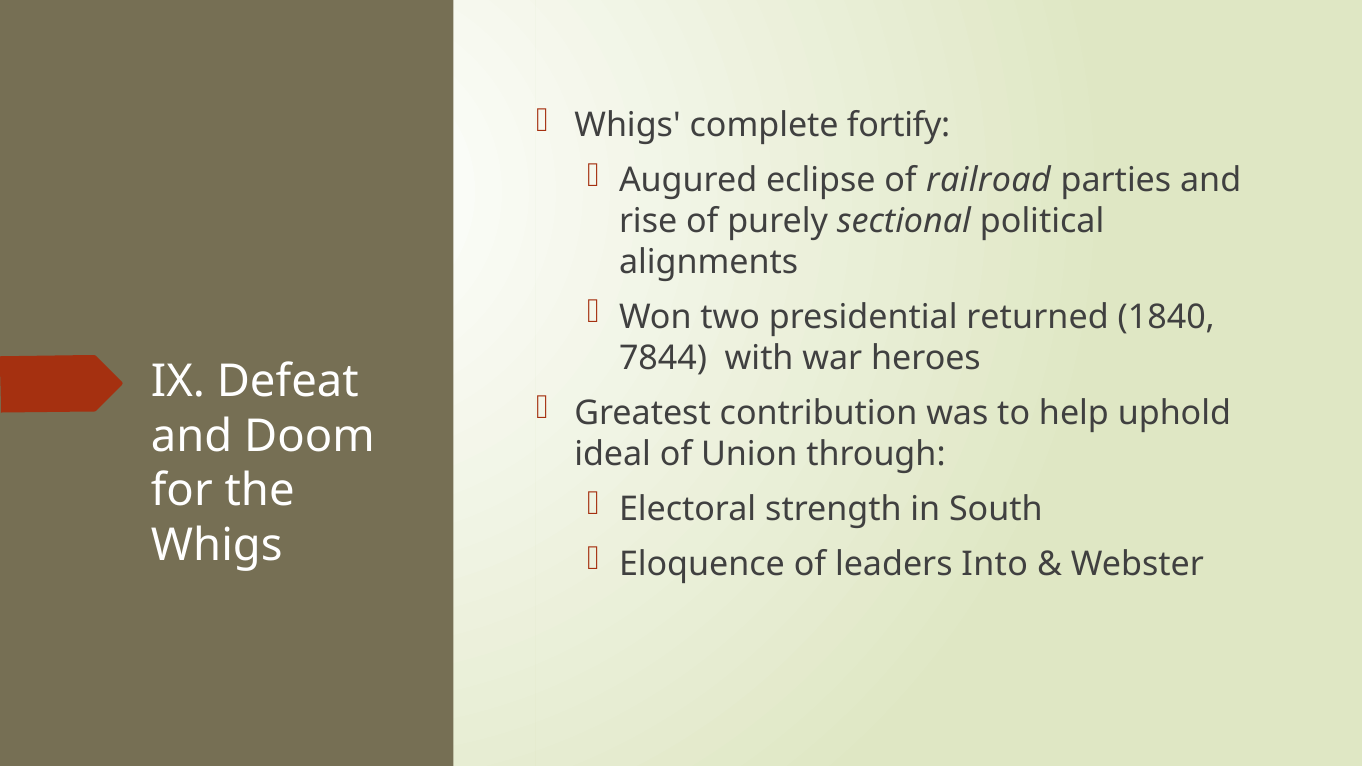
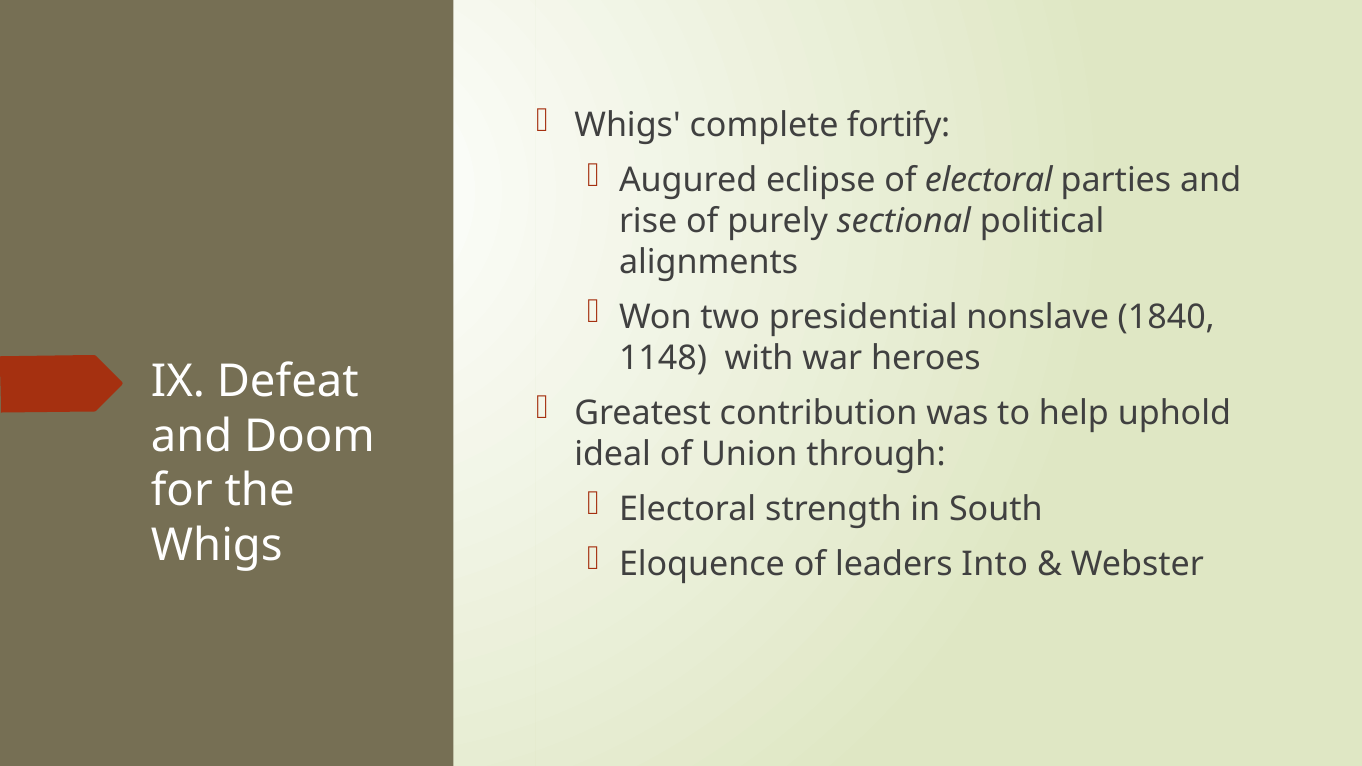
of railroad: railroad -> electoral (989, 180)
returned: returned -> nonslave (1038, 317)
7844: 7844 -> 1148 (663, 358)
